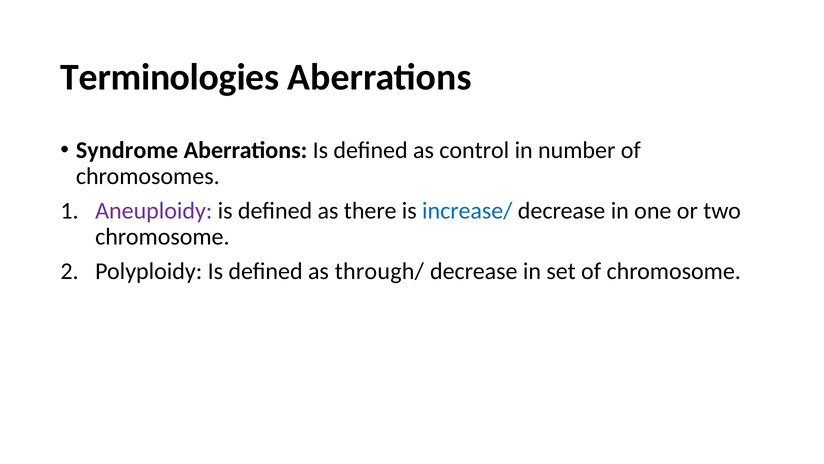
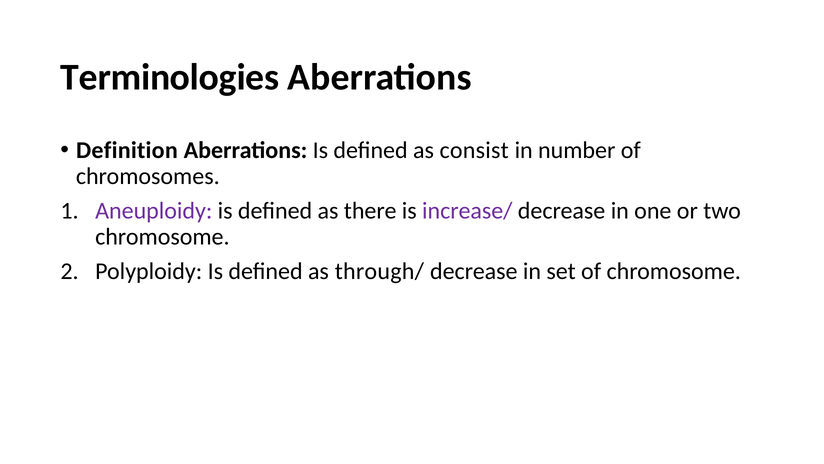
Syndrome: Syndrome -> Definition (127, 150)
control: control -> consist (474, 150)
increase/ colour: blue -> purple (467, 210)
